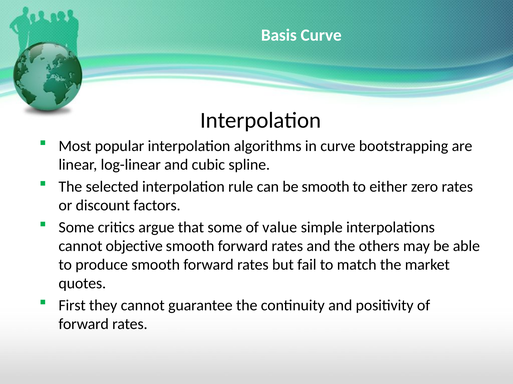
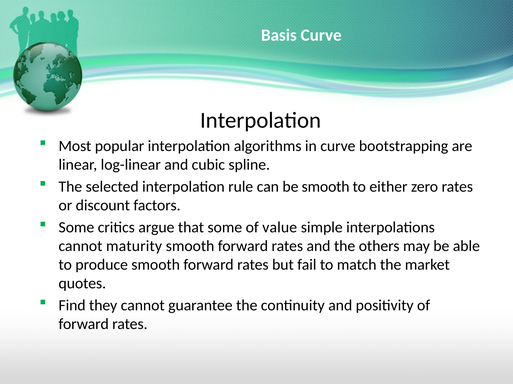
objective: objective -> maturity (134, 246)
First: First -> Find (72, 306)
